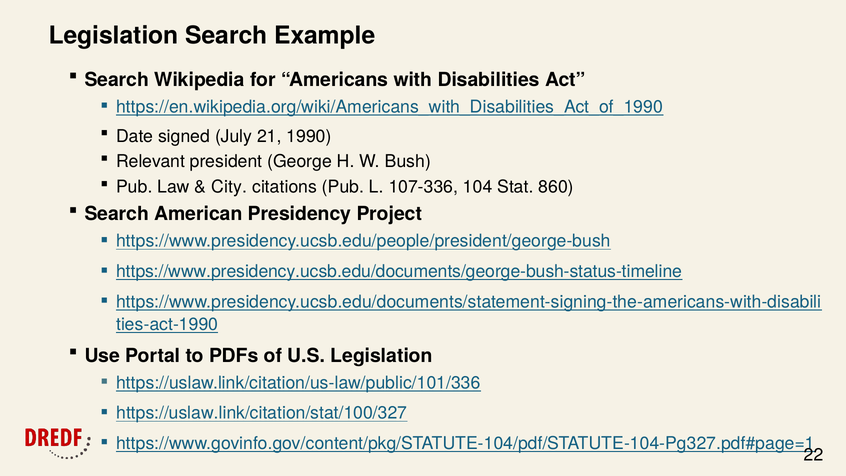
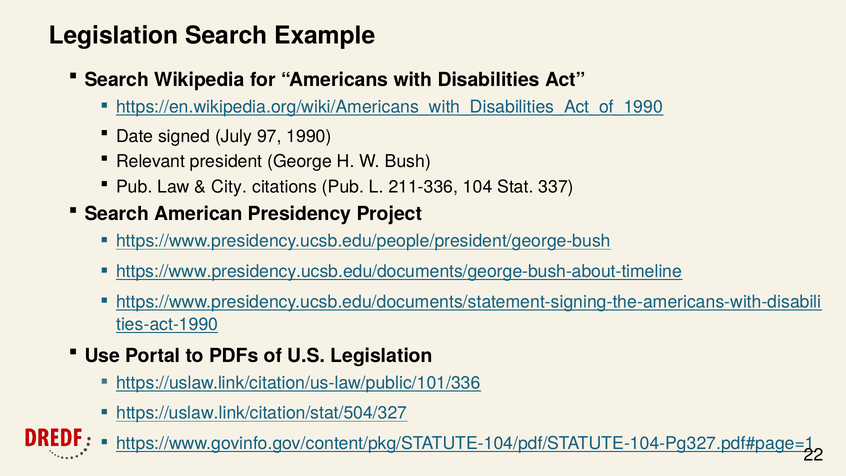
21: 21 -> 97 (269, 136)
107-336: 107-336 -> 211-336 (423, 187)
860: 860 -> 337 (556, 187)
https://www.presidency.ucsb.edu/documents/george-bush-status-timeline: https://www.presidency.ucsb.edu/documents/george-bush-status-timeline -> https://www.presidency.ucsb.edu/documents/george-bush-about-timeline (399, 271)
https://uslaw.link/citation/stat/100/327: https://uslaw.link/citation/stat/100/327 -> https://uslaw.link/citation/stat/504/327 (262, 413)
